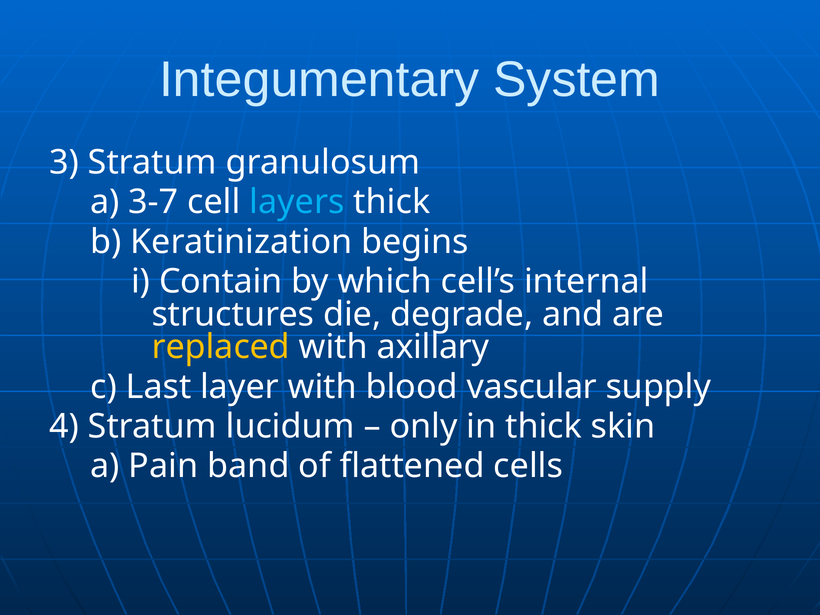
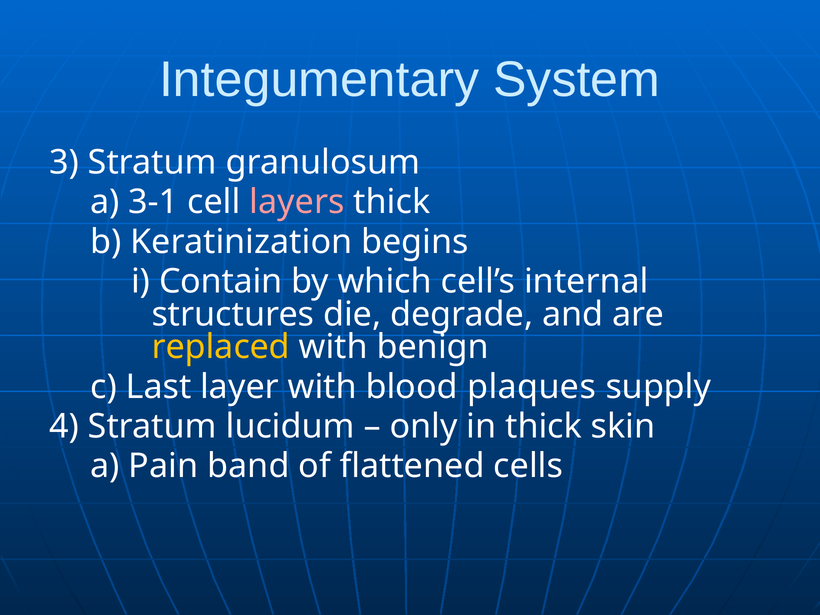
3-7: 3-7 -> 3-1 (153, 202)
layers colour: light blue -> pink (297, 202)
axillary: axillary -> benign (433, 347)
vascular: vascular -> plaques (532, 387)
